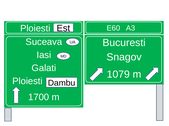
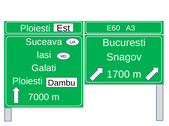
1079: 1079 -> 1700 (118, 75)
1700: 1700 -> 7000 (39, 98)
